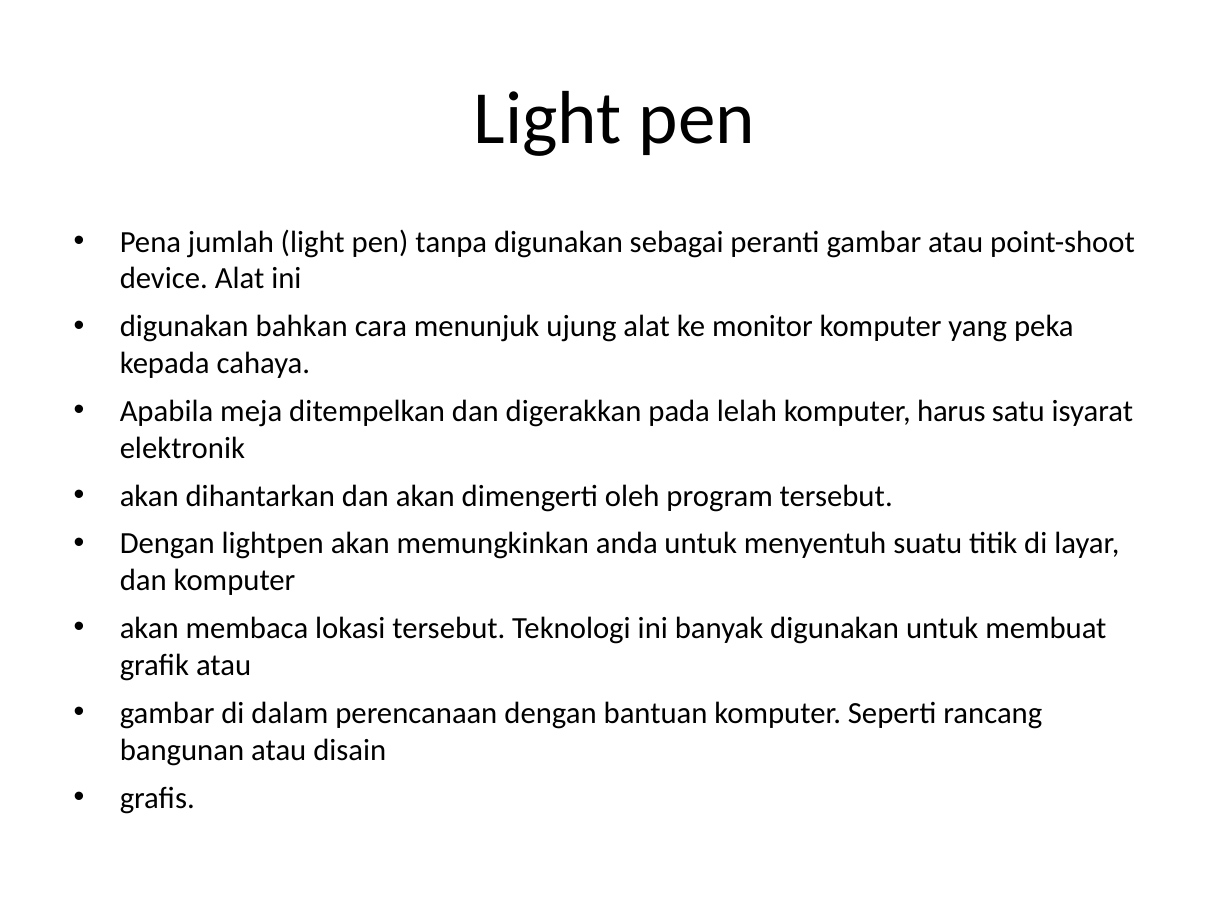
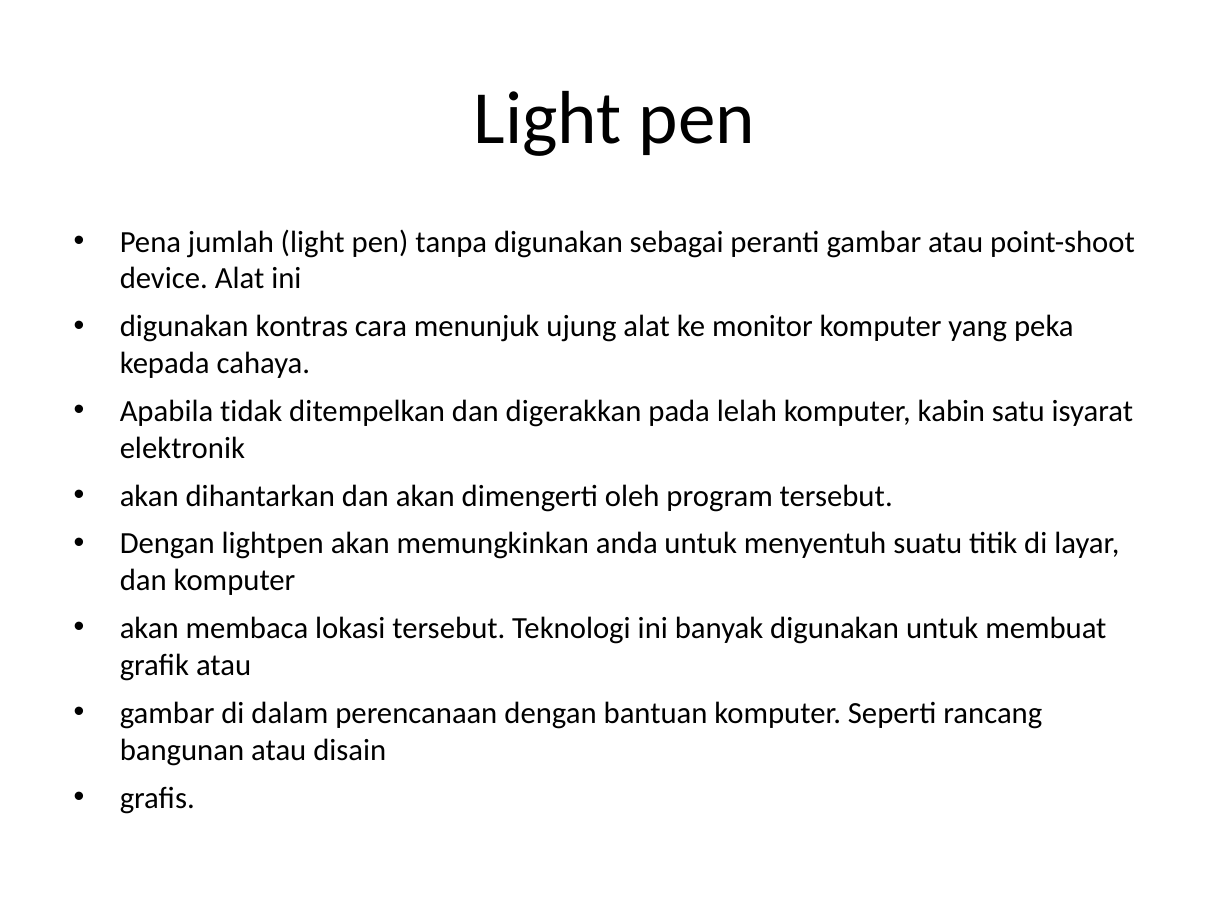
bahkan: bahkan -> kontras (302, 326)
meja: meja -> tidak (251, 411)
harus: harus -> kabin (951, 411)
